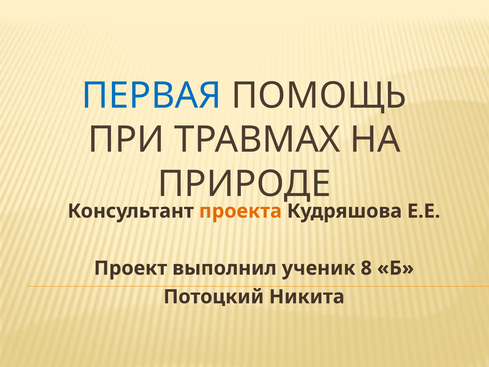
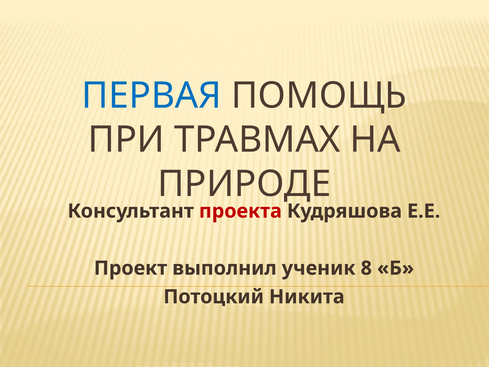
проекта colour: orange -> red (240, 211)
